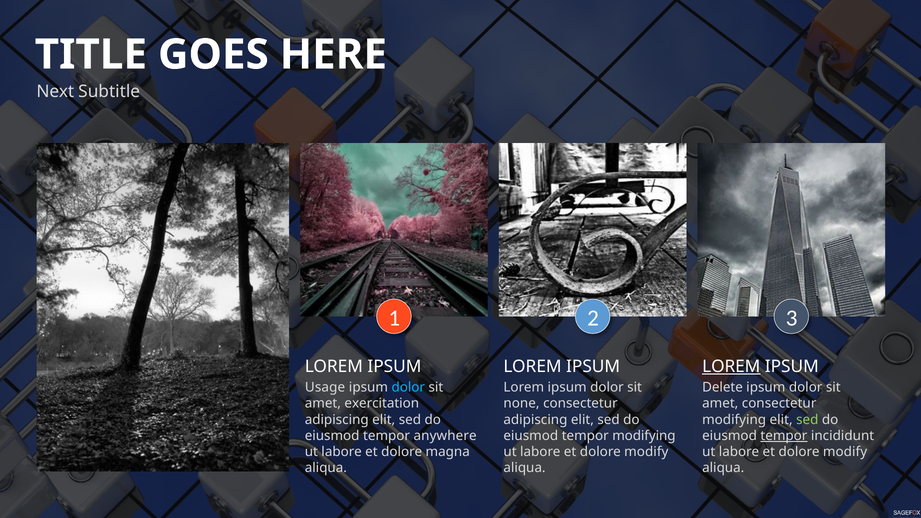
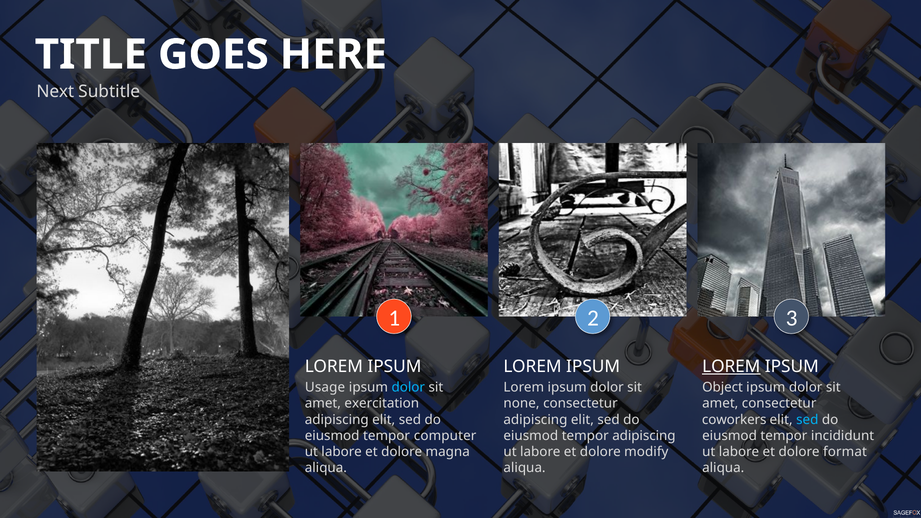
Delete: Delete -> Object (723, 387)
modifying: modifying -> coworkers (734, 420)
sed colour: light green -> light blue (807, 420)
anywhere: anywhere -> computer (445, 436)
tempor modifying: modifying -> adipiscing (644, 436)
tempor underline: present -> none (784, 436)
modify: modify -> format (845, 452)
